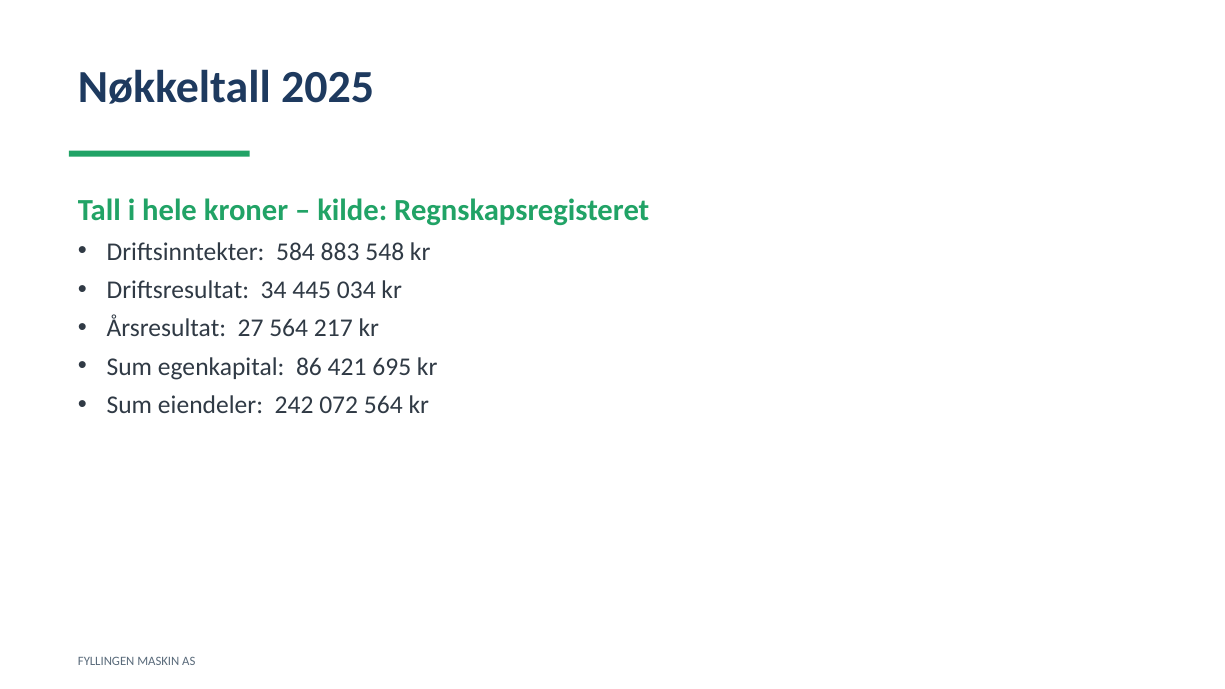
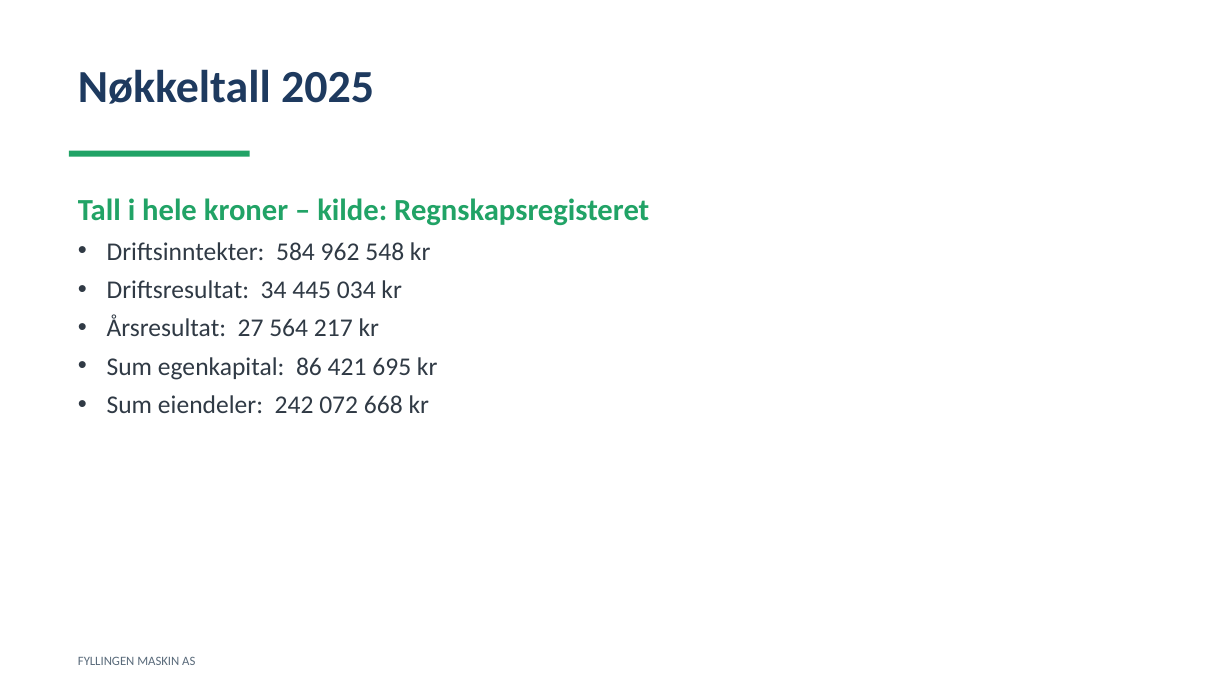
883: 883 -> 962 (340, 252)
072 564: 564 -> 668 (383, 405)
